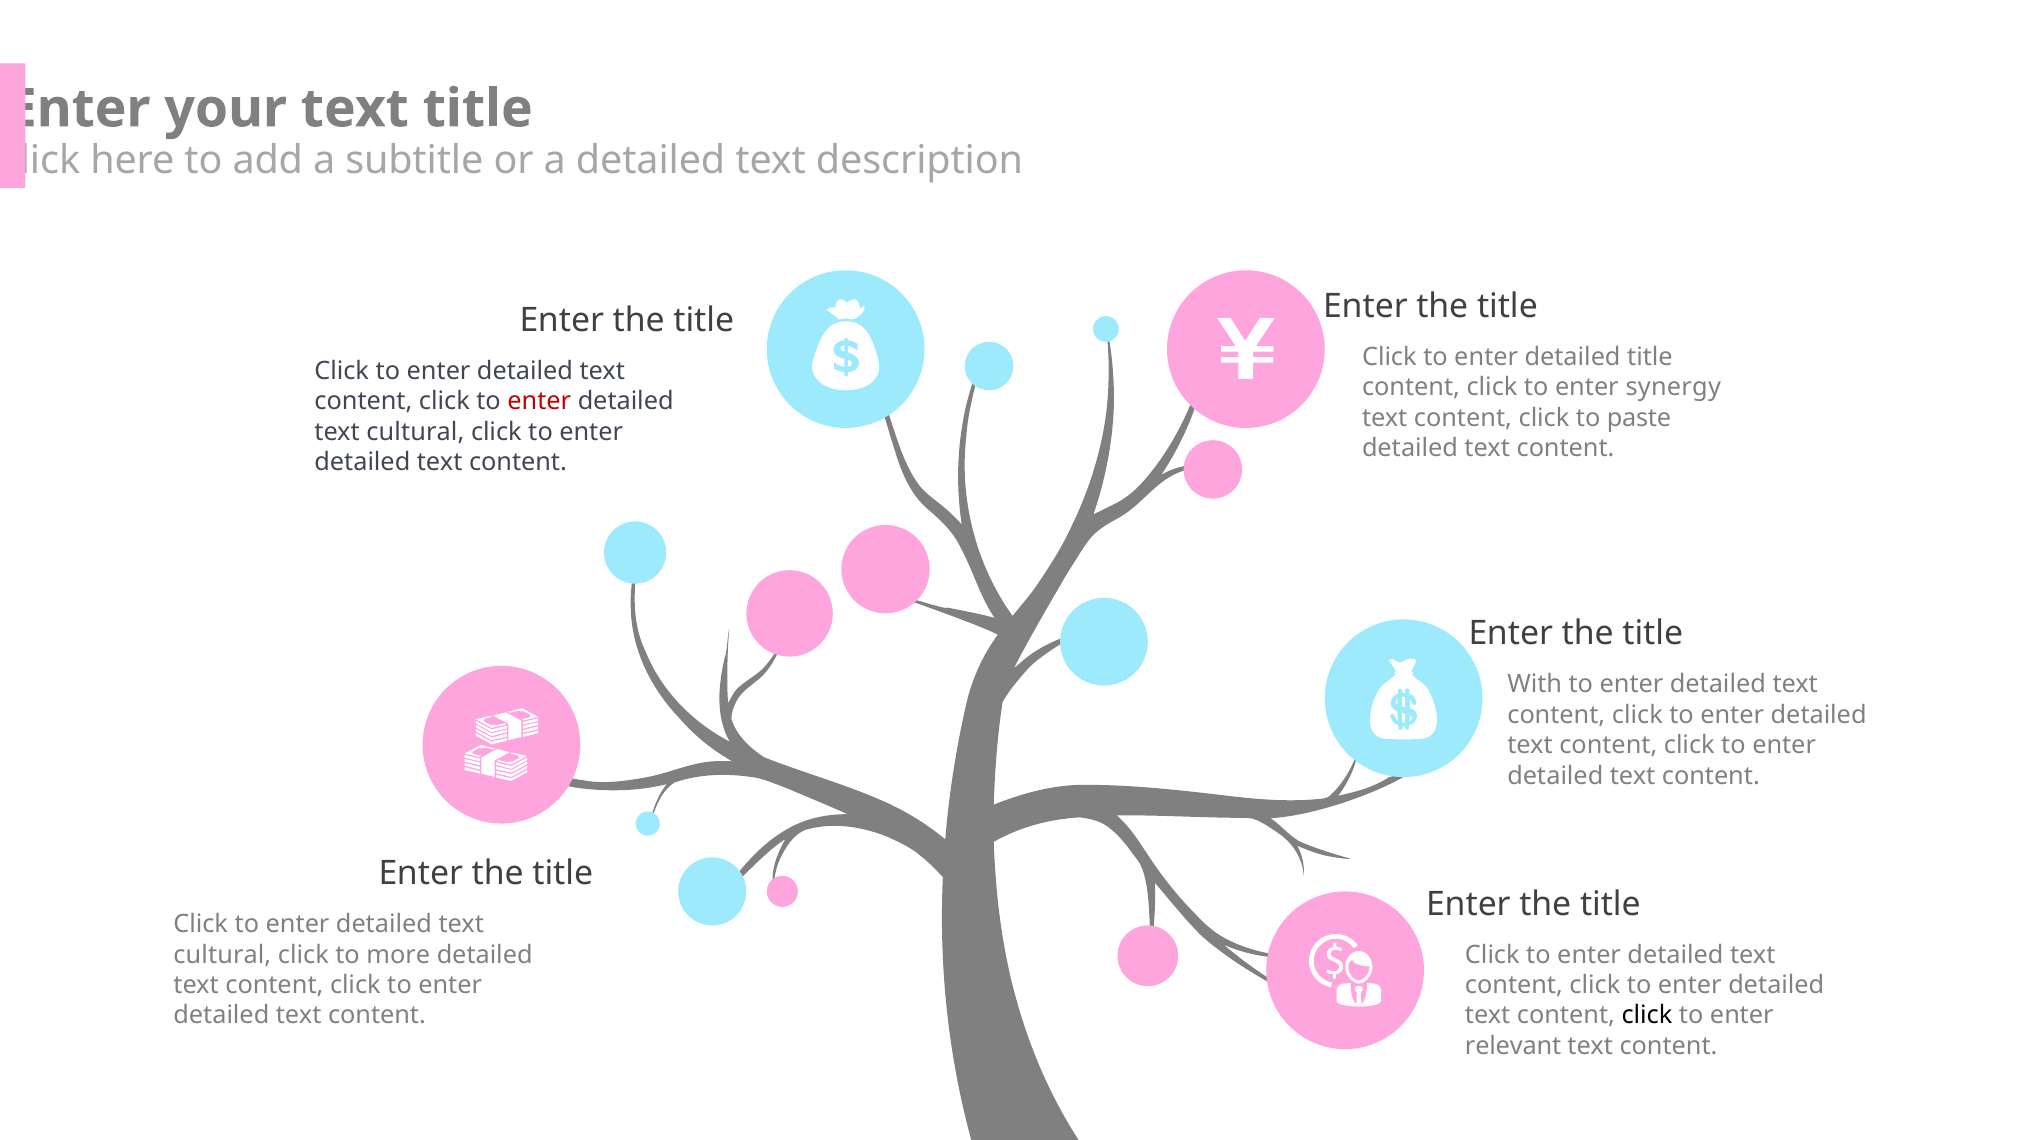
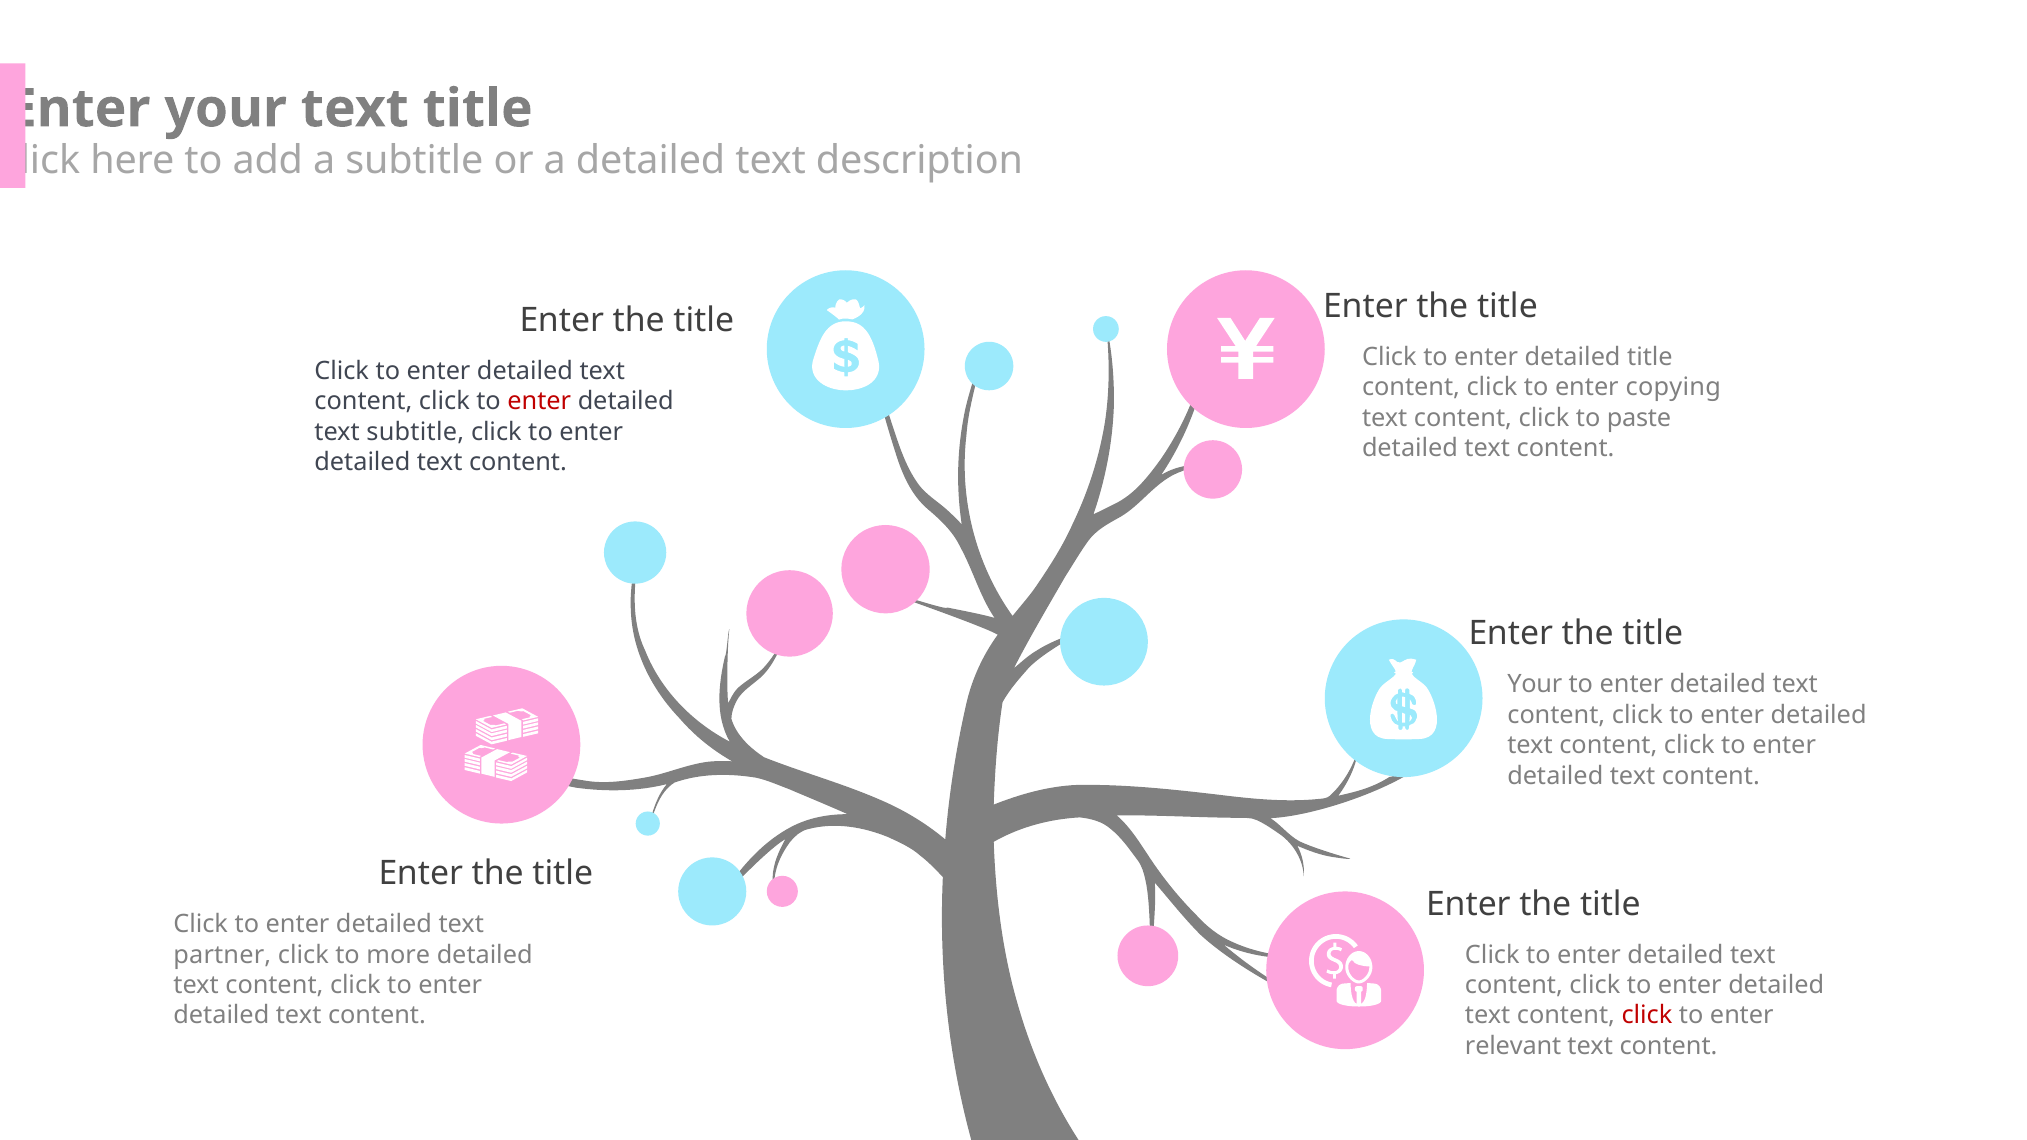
synergy: synergy -> copying (1673, 388)
cultural: cultural -> subtitle (415, 432)
With: With -> Your (1535, 685)
cultural: cultural -> partner (222, 955)
click colour: black -> red (1647, 1016)
